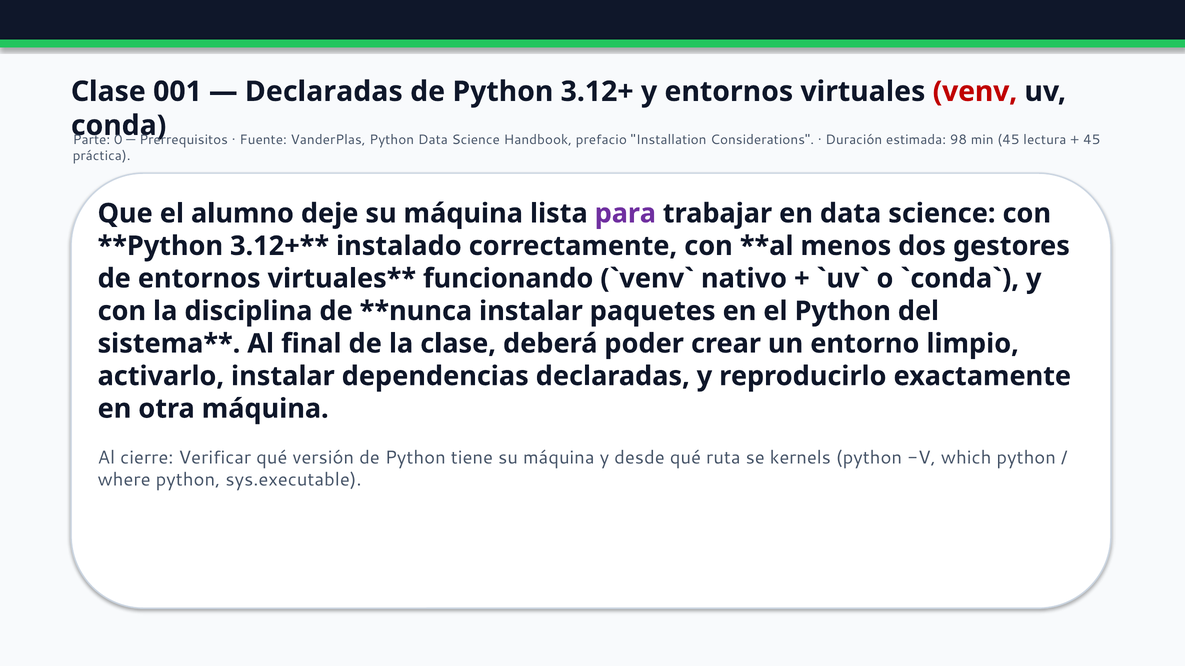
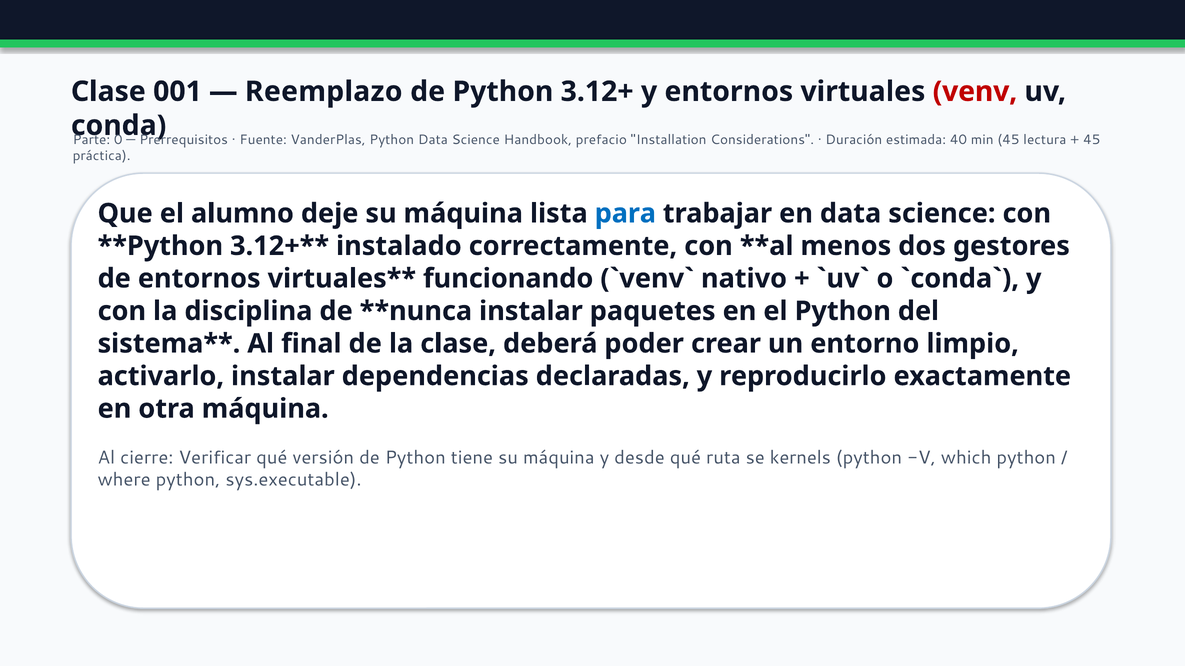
Declaradas: Declaradas -> Reemplazo (324, 92)
98: 98 -> 40 (958, 140)
para colour: purple -> blue (625, 214)
